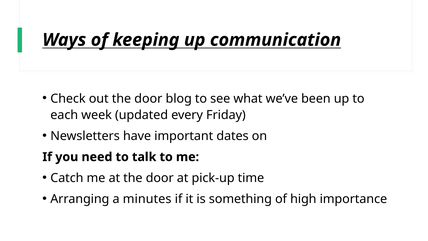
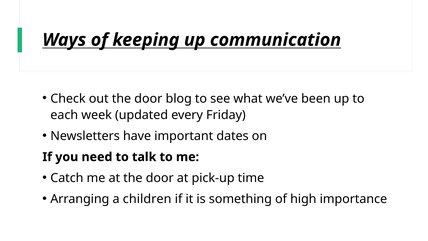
minutes: minutes -> children (147, 199)
